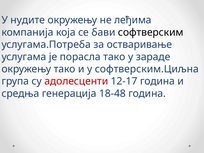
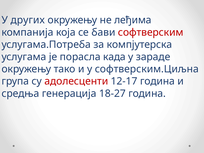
нудите: нудите -> других (28, 20)
софтверским colour: black -> red (151, 32)
остваривање: остваривање -> компјутерска (139, 45)
порасла тако: тако -> када (114, 57)
18-48: 18-48 -> 18-27 (112, 94)
